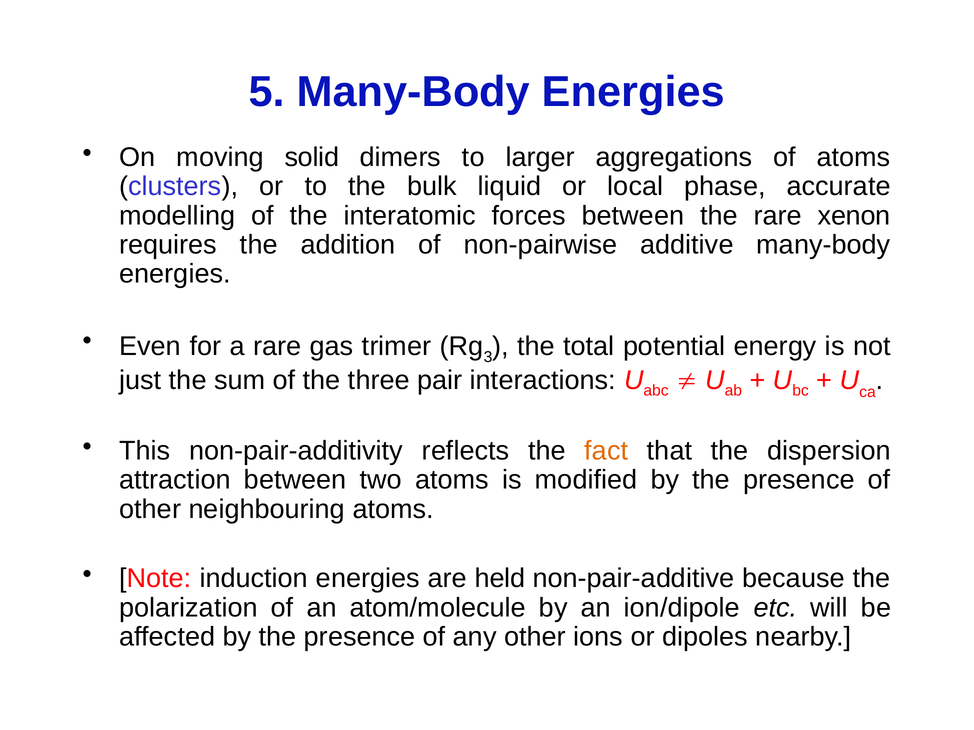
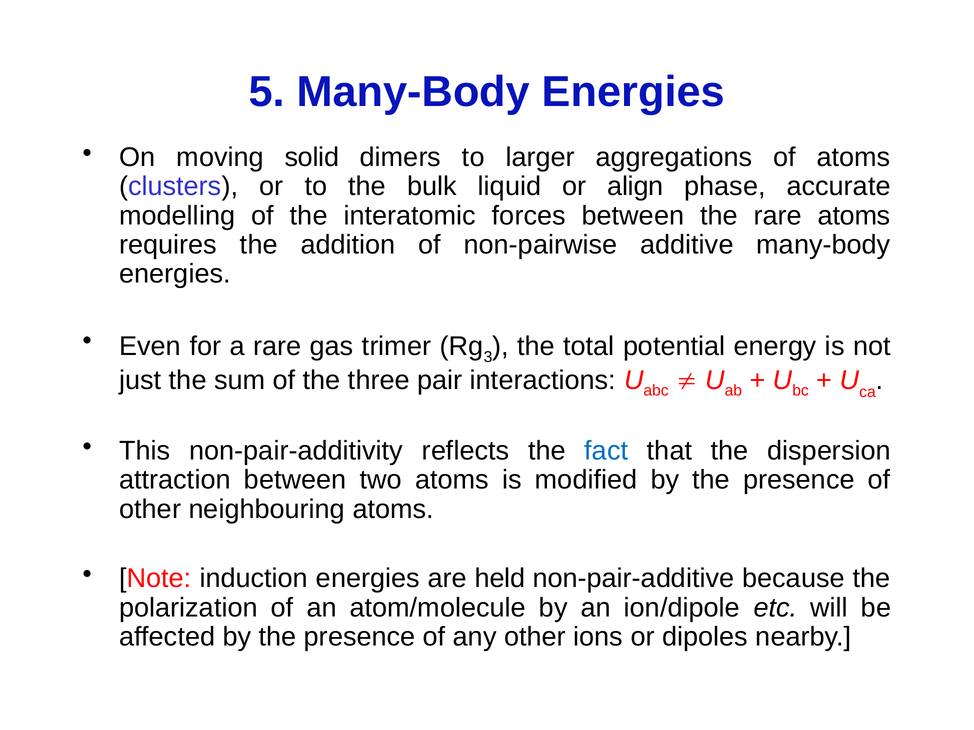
local: local -> align (635, 187)
rare xenon: xenon -> atoms (854, 216)
fact colour: orange -> blue (606, 451)
